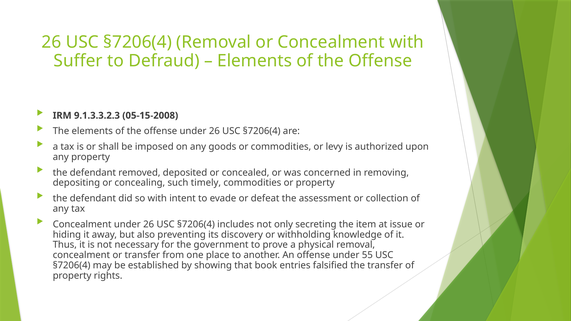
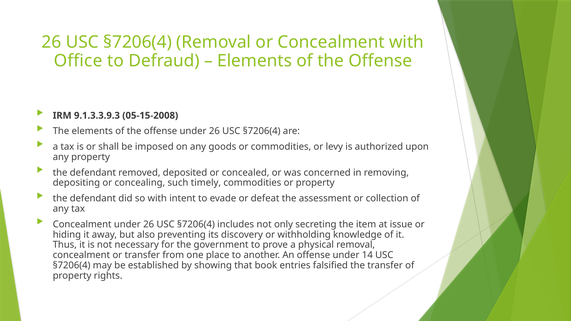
Suffer: Suffer -> Office (78, 61)
9.1.3.3.2.3: 9.1.3.3.2.3 -> 9.1.3.3.9.3 (97, 116)
55: 55 -> 14 (367, 255)
